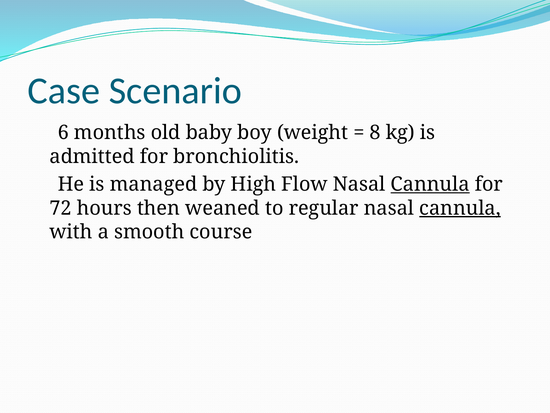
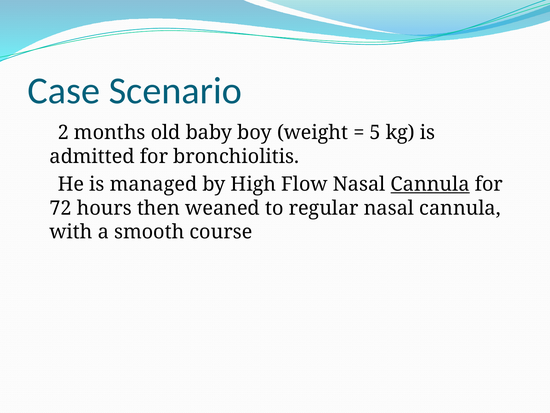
6: 6 -> 2 (63, 132)
8: 8 -> 5 (375, 132)
cannula underline: present -> none (460, 208)
